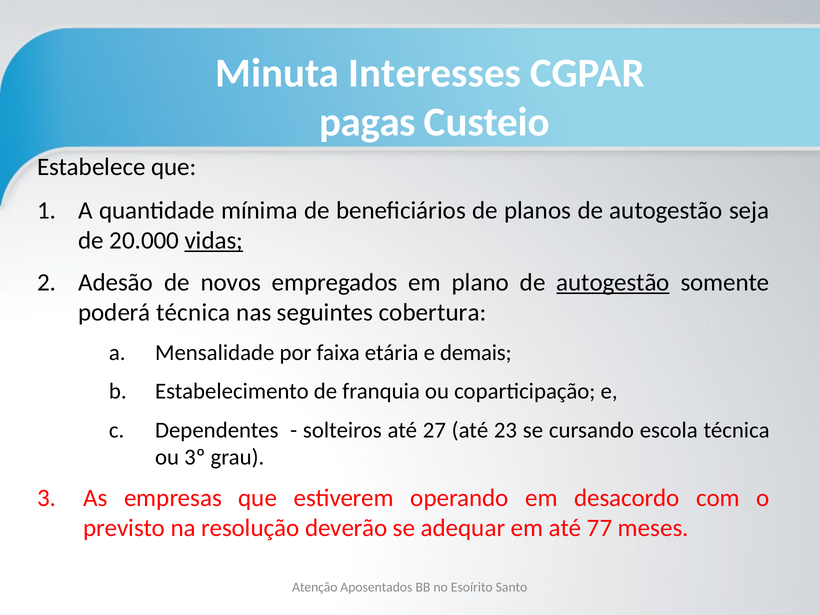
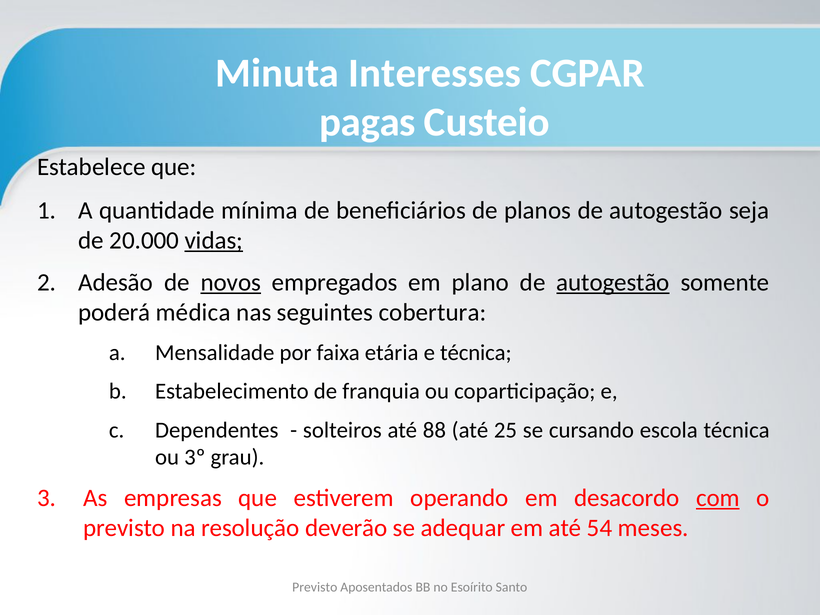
novos underline: none -> present (231, 283)
poderá técnica: técnica -> médica (193, 313)
e demais: demais -> técnica (476, 353)
27: 27 -> 88 (434, 430)
23: 23 -> 25 (505, 430)
com underline: none -> present (718, 498)
77: 77 -> 54 (600, 528)
Atenção: Atenção -> Previsto (315, 587)
